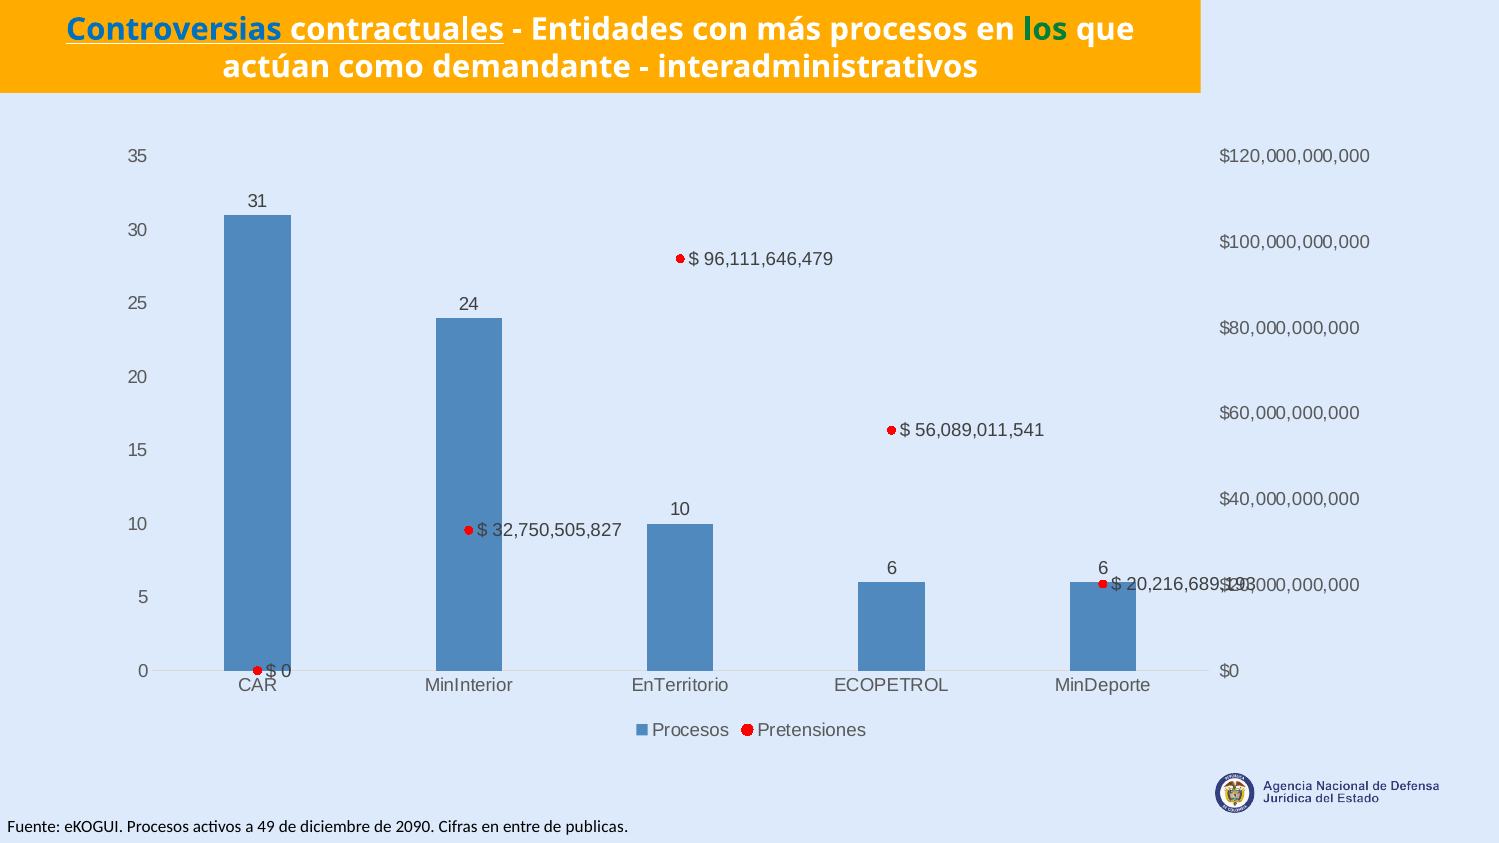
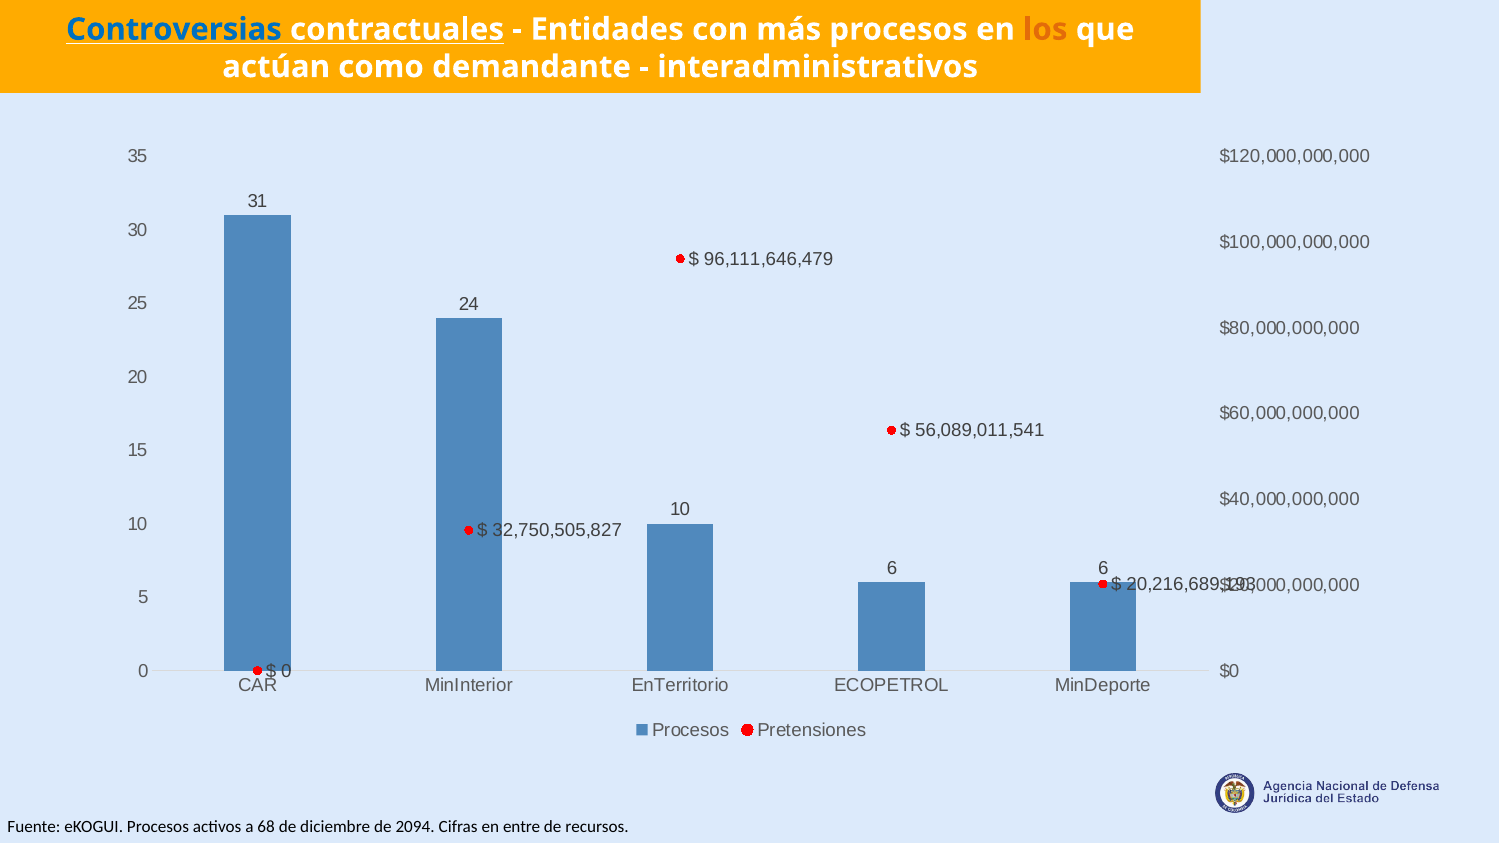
los colour: green -> orange (1045, 29)
49: 49 -> 68 (266, 827)
2090: 2090 -> 2094 (415, 827)
publicas: publicas -> recursos (597, 827)
